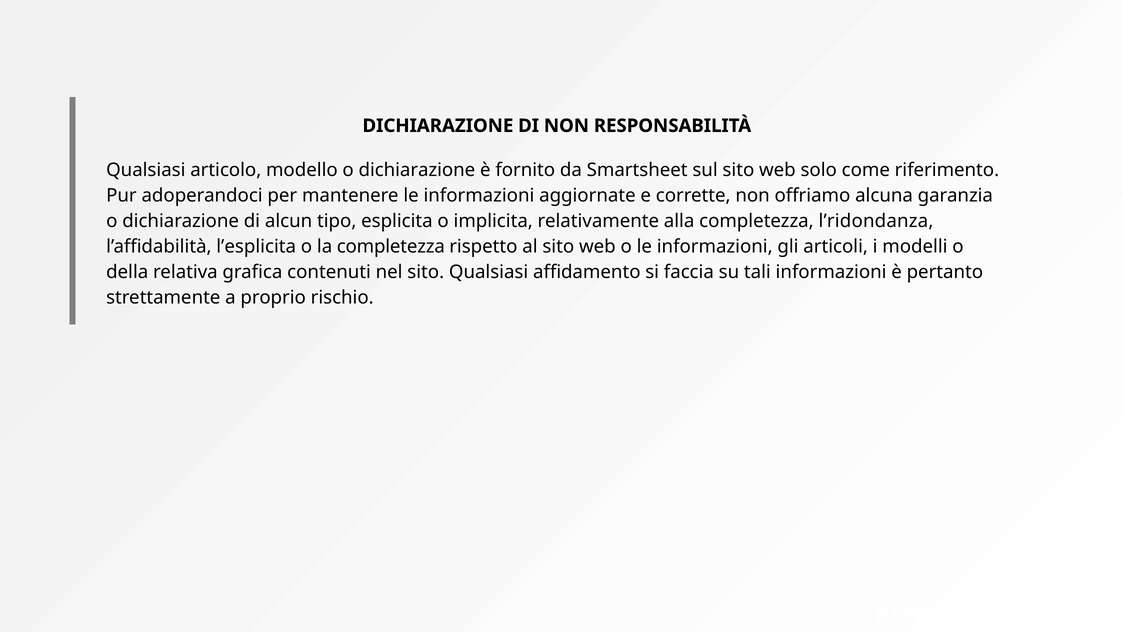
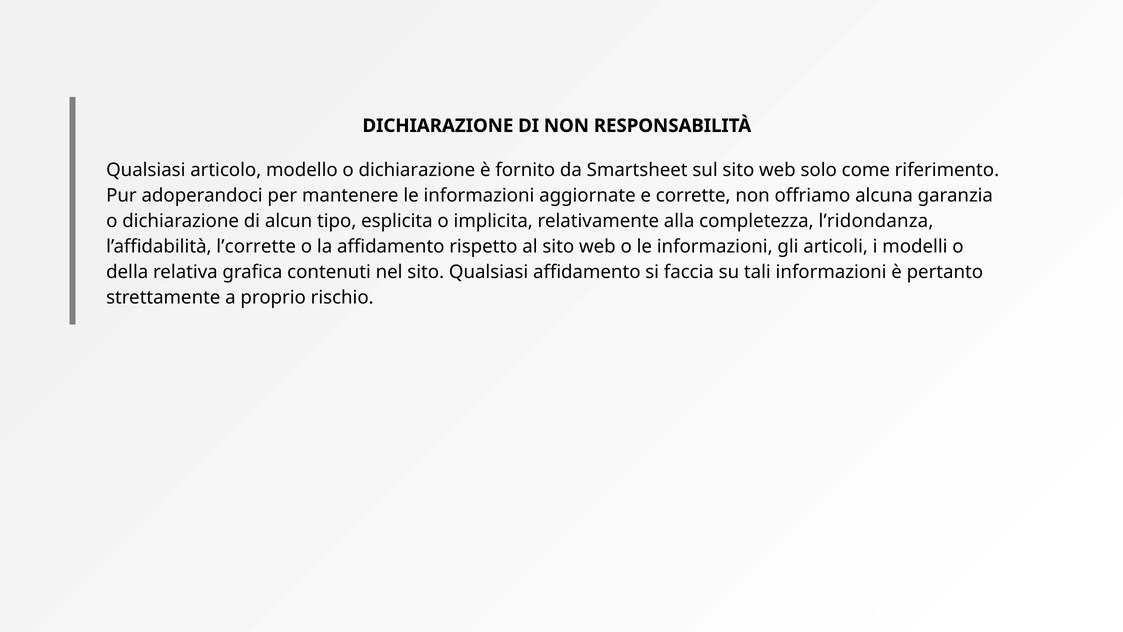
l’esplicita: l’esplicita -> l’corrette (256, 246)
la completezza: completezza -> affidamento (391, 246)
